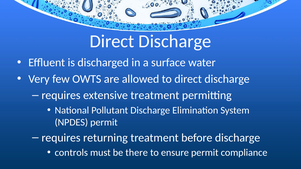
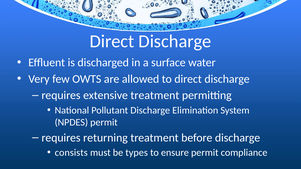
controls: controls -> consists (71, 153)
there: there -> types (137, 153)
